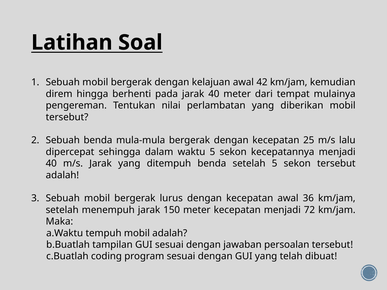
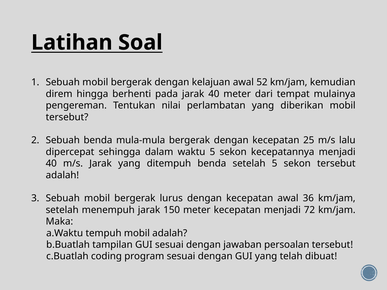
42: 42 -> 52 (262, 82)
